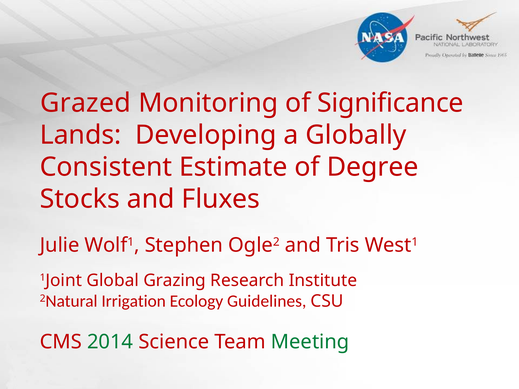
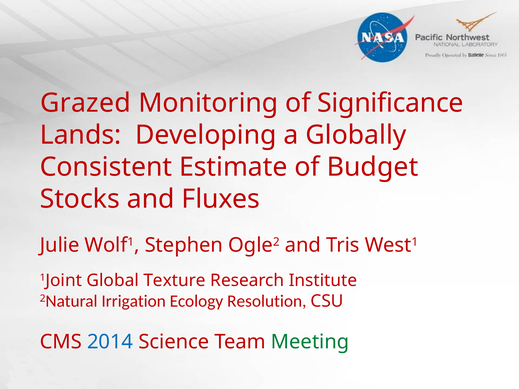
Degree: Degree -> Budget (373, 167)
Grazing: Grazing -> Texture (175, 281)
Guidelines: Guidelines -> Resolution (267, 301)
2014 colour: green -> blue (110, 342)
